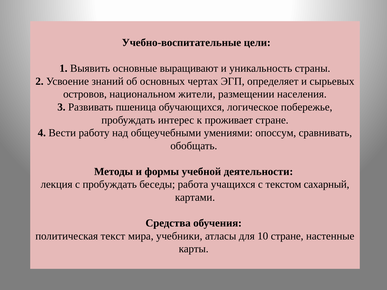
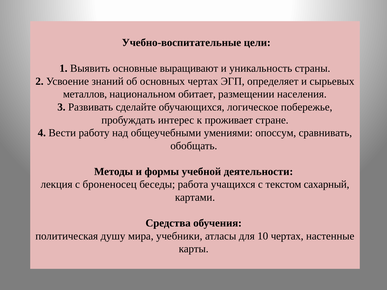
островов: островов -> металлов (85, 94)
жители: жители -> обитает (197, 94)
пшеница: пшеница -> сделайте (136, 107)
с пробуждать: пробуждать -> броненосец (110, 185)
текст: текст -> душу (113, 236)
10 стране: стране -> чертах (287, 236)
